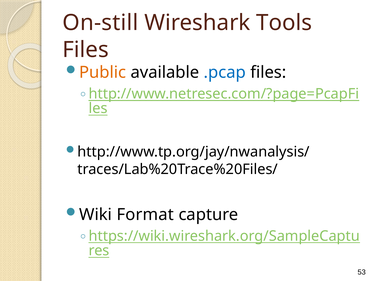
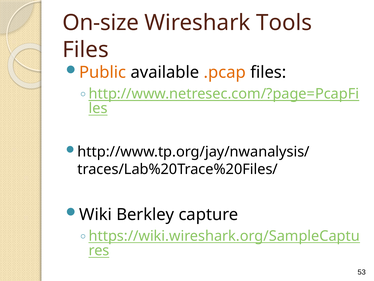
On-still: On-still -> On-size (101, 23)
.pcap colour: blue -> orange (225, 72)
Format: Format -> Berkley (145, 214)
